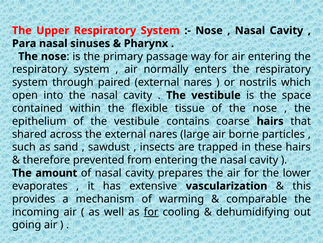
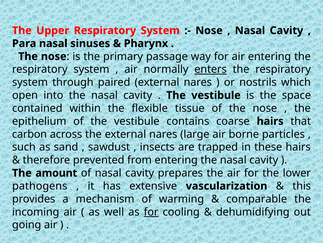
enters underline: none -> present (211, 69)
shared: shared -> carbon (30, 134)
evaporates: evaporates -> pathogens (40, 185)
